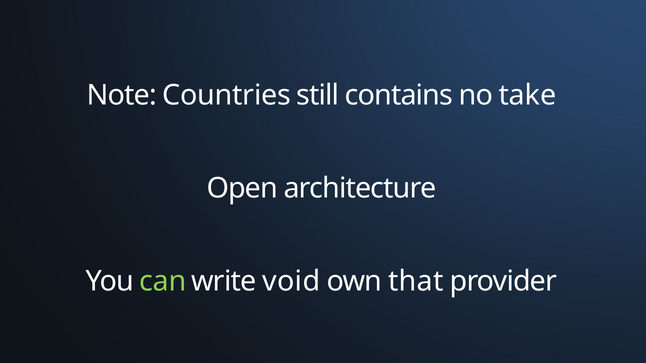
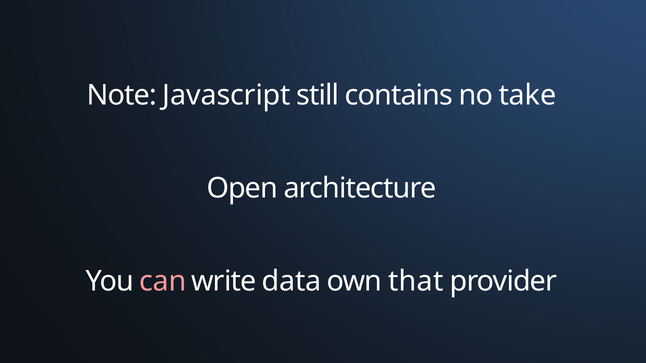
Countries: Countries -> Javascript (227, 95)
can colour: light green -> pink (163, 282)
void: void -> data (292, 282)
